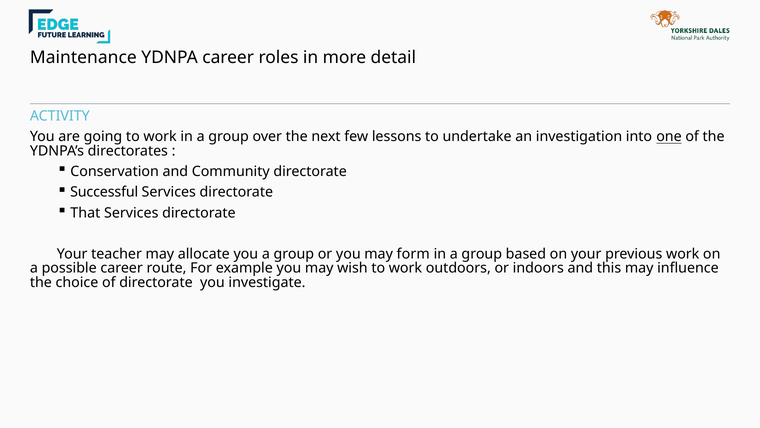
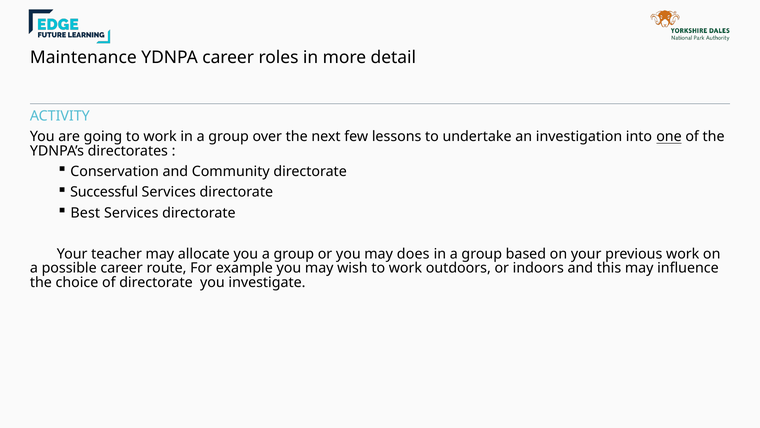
That: That -> Best (85, 213)
form: form -> does (413, 254)
